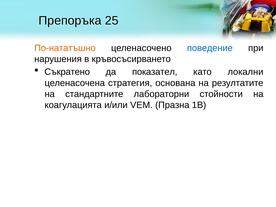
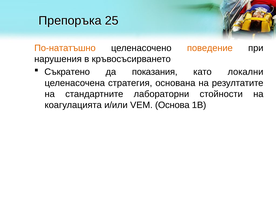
поведение colour: blue -> orange (210, 48)
показател: показател -> показания (155, 72)
Празна: Празна -> Основа (172, 105)
